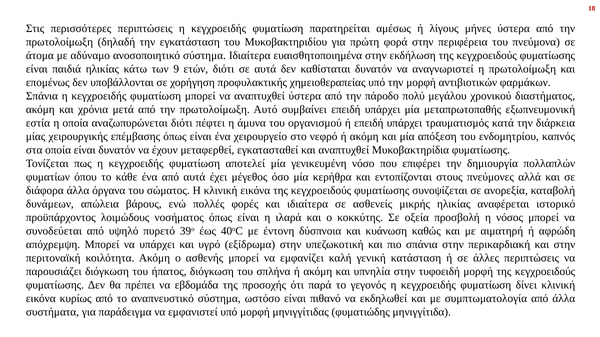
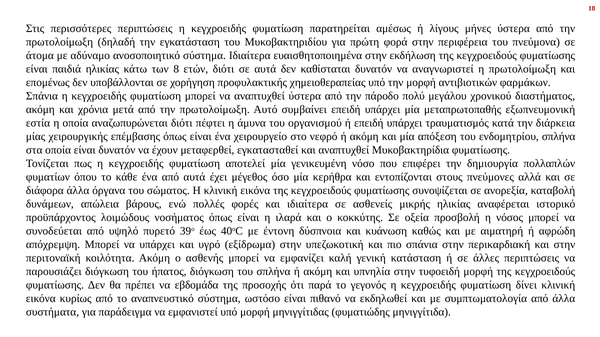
9: 9 -> 8 (176, 69)
ενδομητρίου καπνός: καπνός -> σπλήνα (559, 137)
